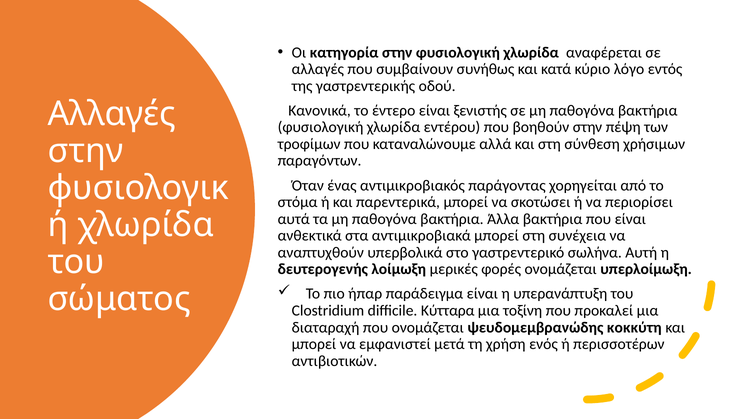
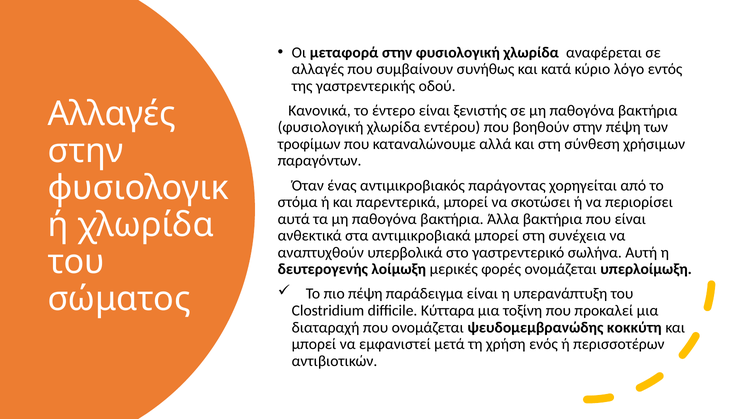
κατηγορία: κατηγορία -> μεταφορά (344, 52)
πιο ήπαρ: ήπαρ -> πέψη (365, 294)
